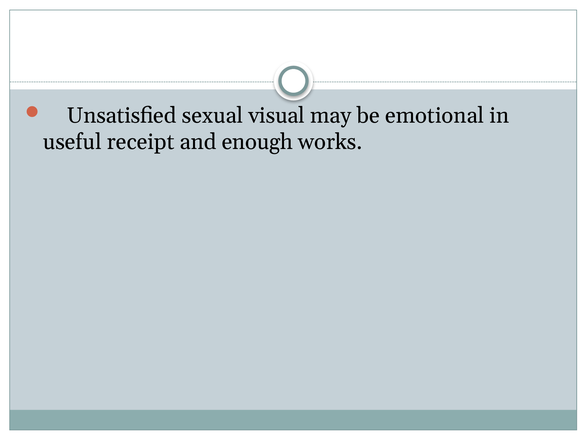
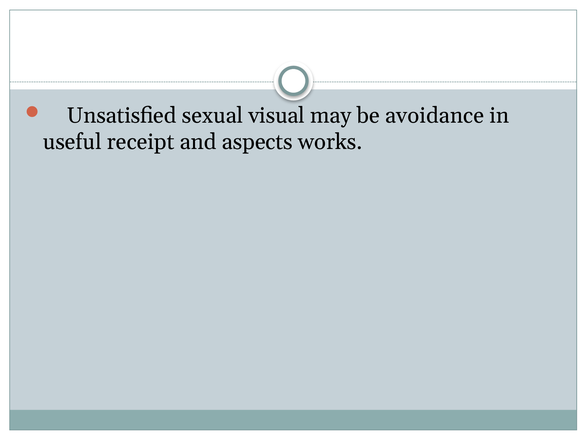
emotional: emotional -> avoidance (435, 116)
enough: enough -> aspects (257, 142)
